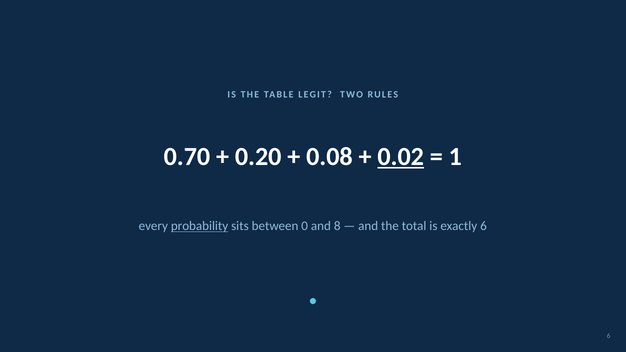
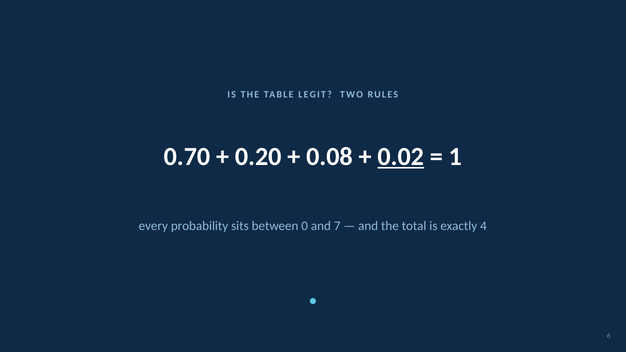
probability underline: present -> none (200, 226)
8: 8 -> 7 (337, 226)
exactly 6: 6 -> 4 (483, 226)
